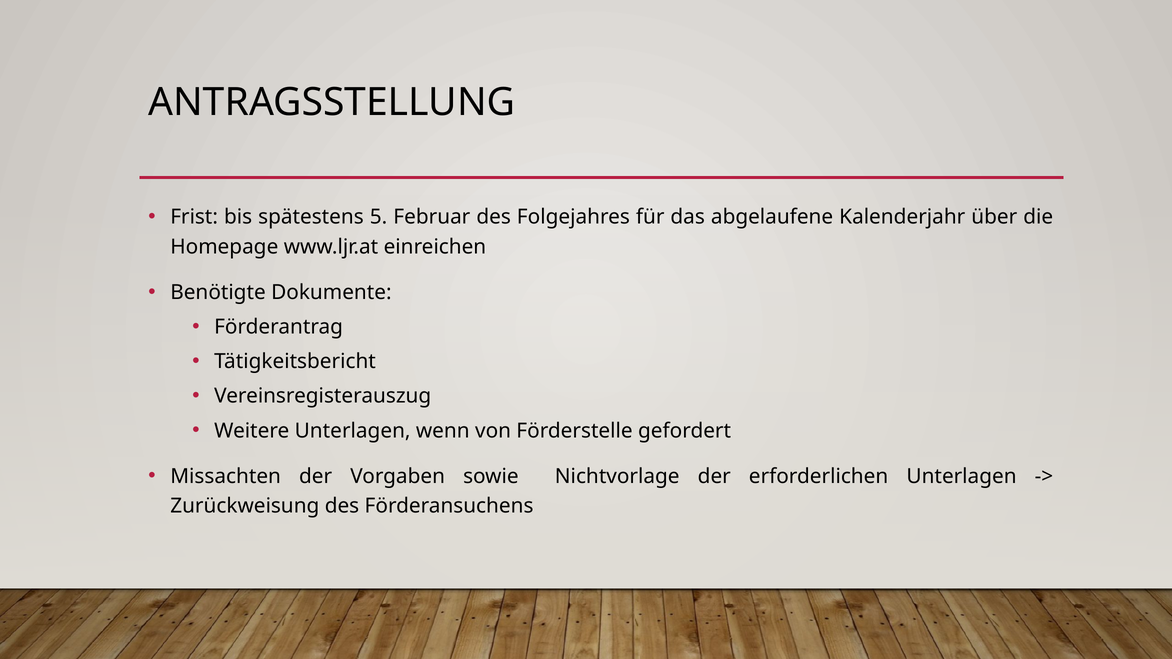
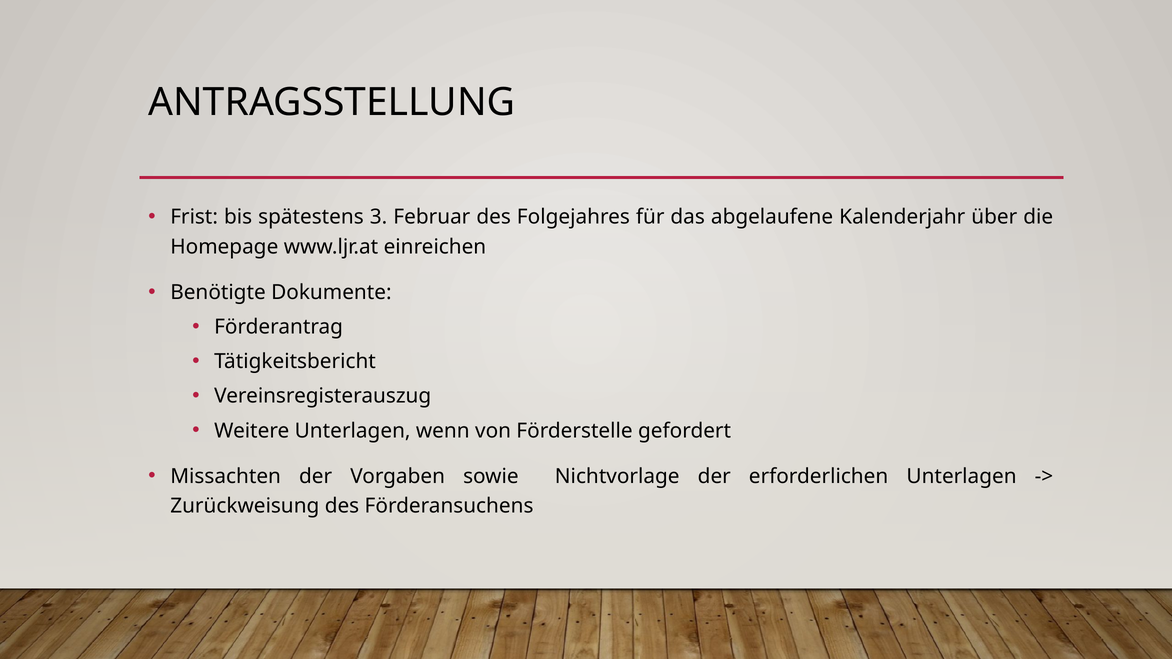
5: 5 -> 3 (379, 217)
